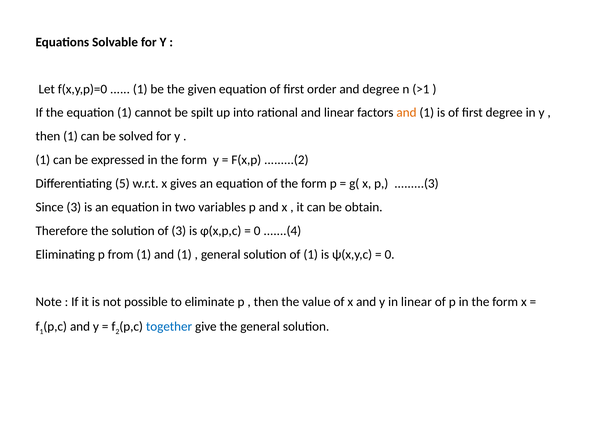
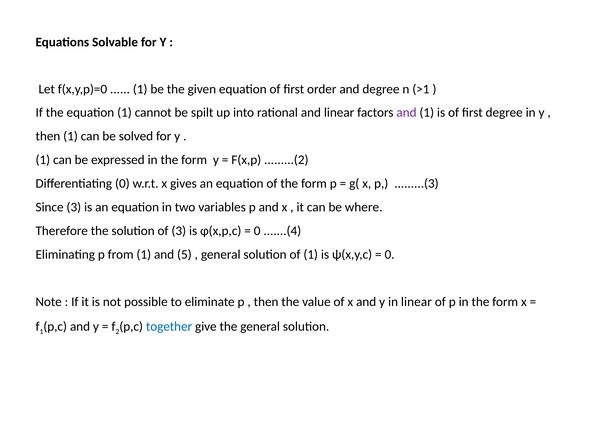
and colour: orange -> purple (406, 113)
Differentiating 5: 5 -> 0 (122, 184)
obtain: obtain -> where (364, 208)
1 and 1: 1 -> 5 (184, 255)
